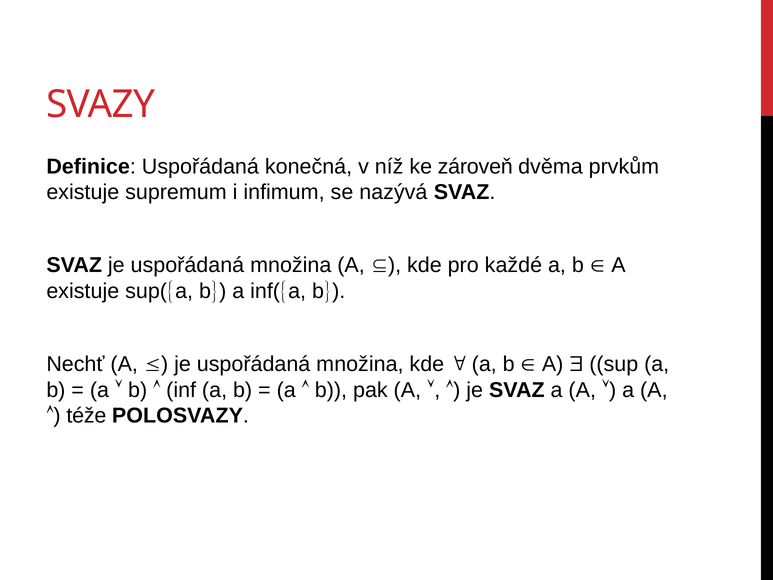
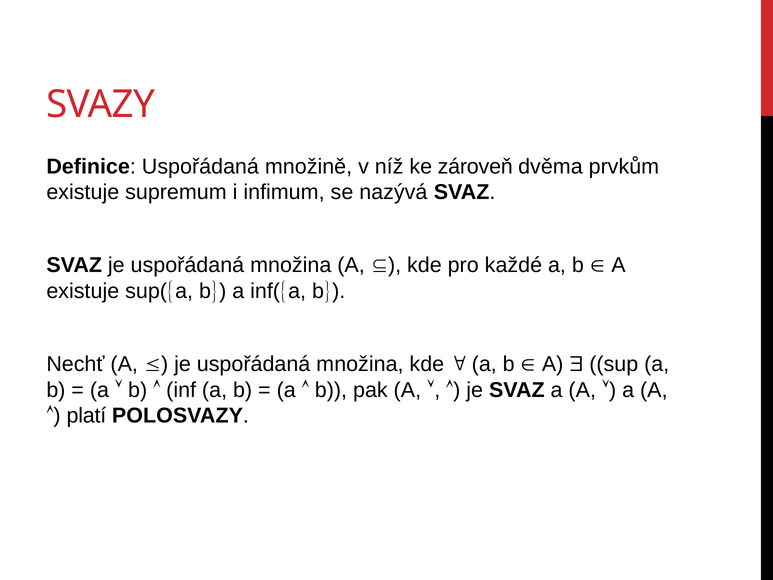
konečná: konečná -> množině (309, 166)
téže: téže -> platí (86, 416)
